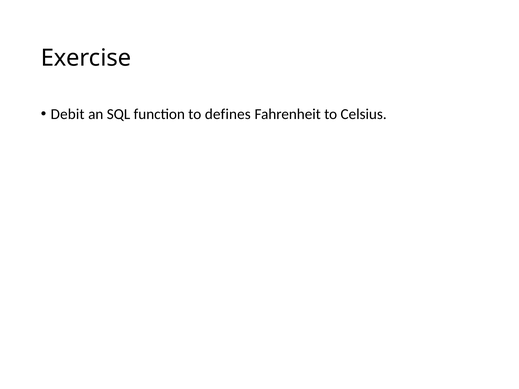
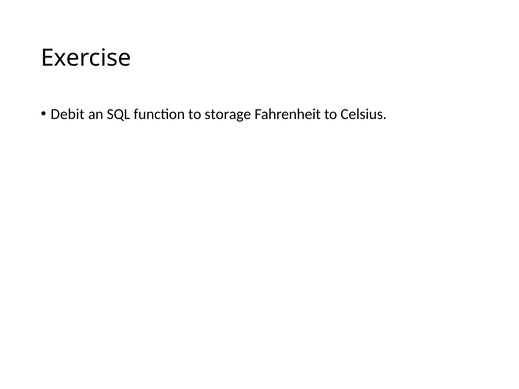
defines: defines -> storage (228, 114)
